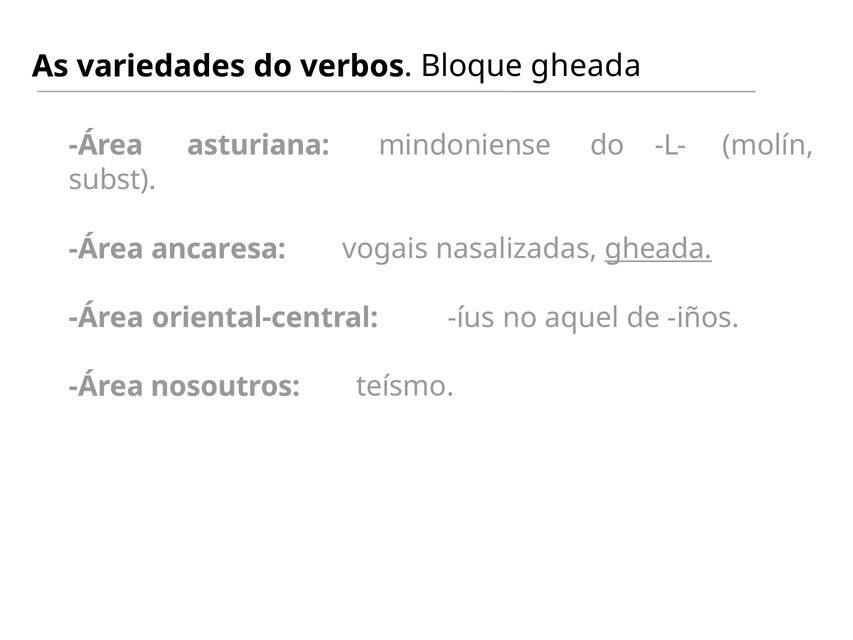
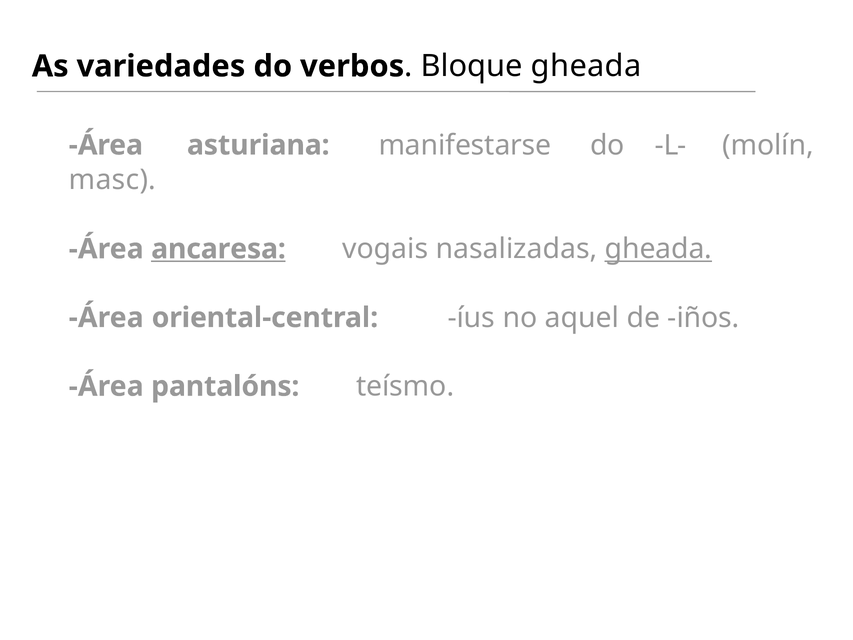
mindoniense: mindoniense -> manifestarse (465, 145)
subst: subst -> masc (112, 180)
ancaresa underline: none -> present (218, 249)
nosoutros: nosoutros -> pantalóns (225, 386)
